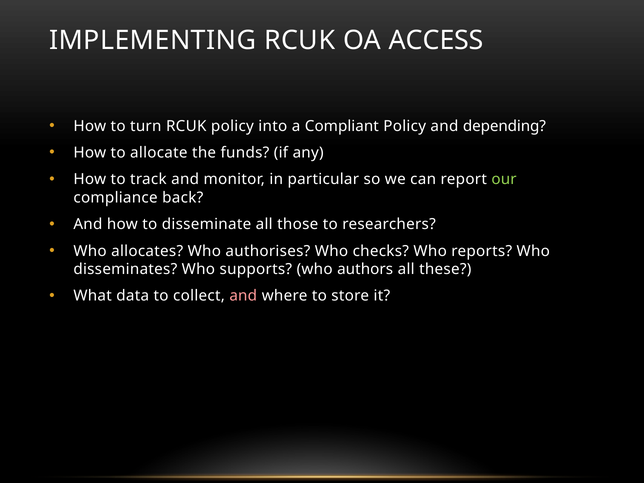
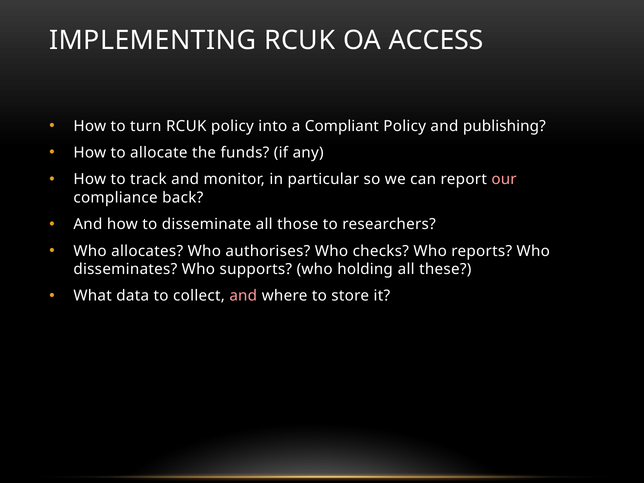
depending: depending -> publishing (504, 126)
our colour: light green -> pink (504, 179)
authors: authors -> holding (365, 269)
